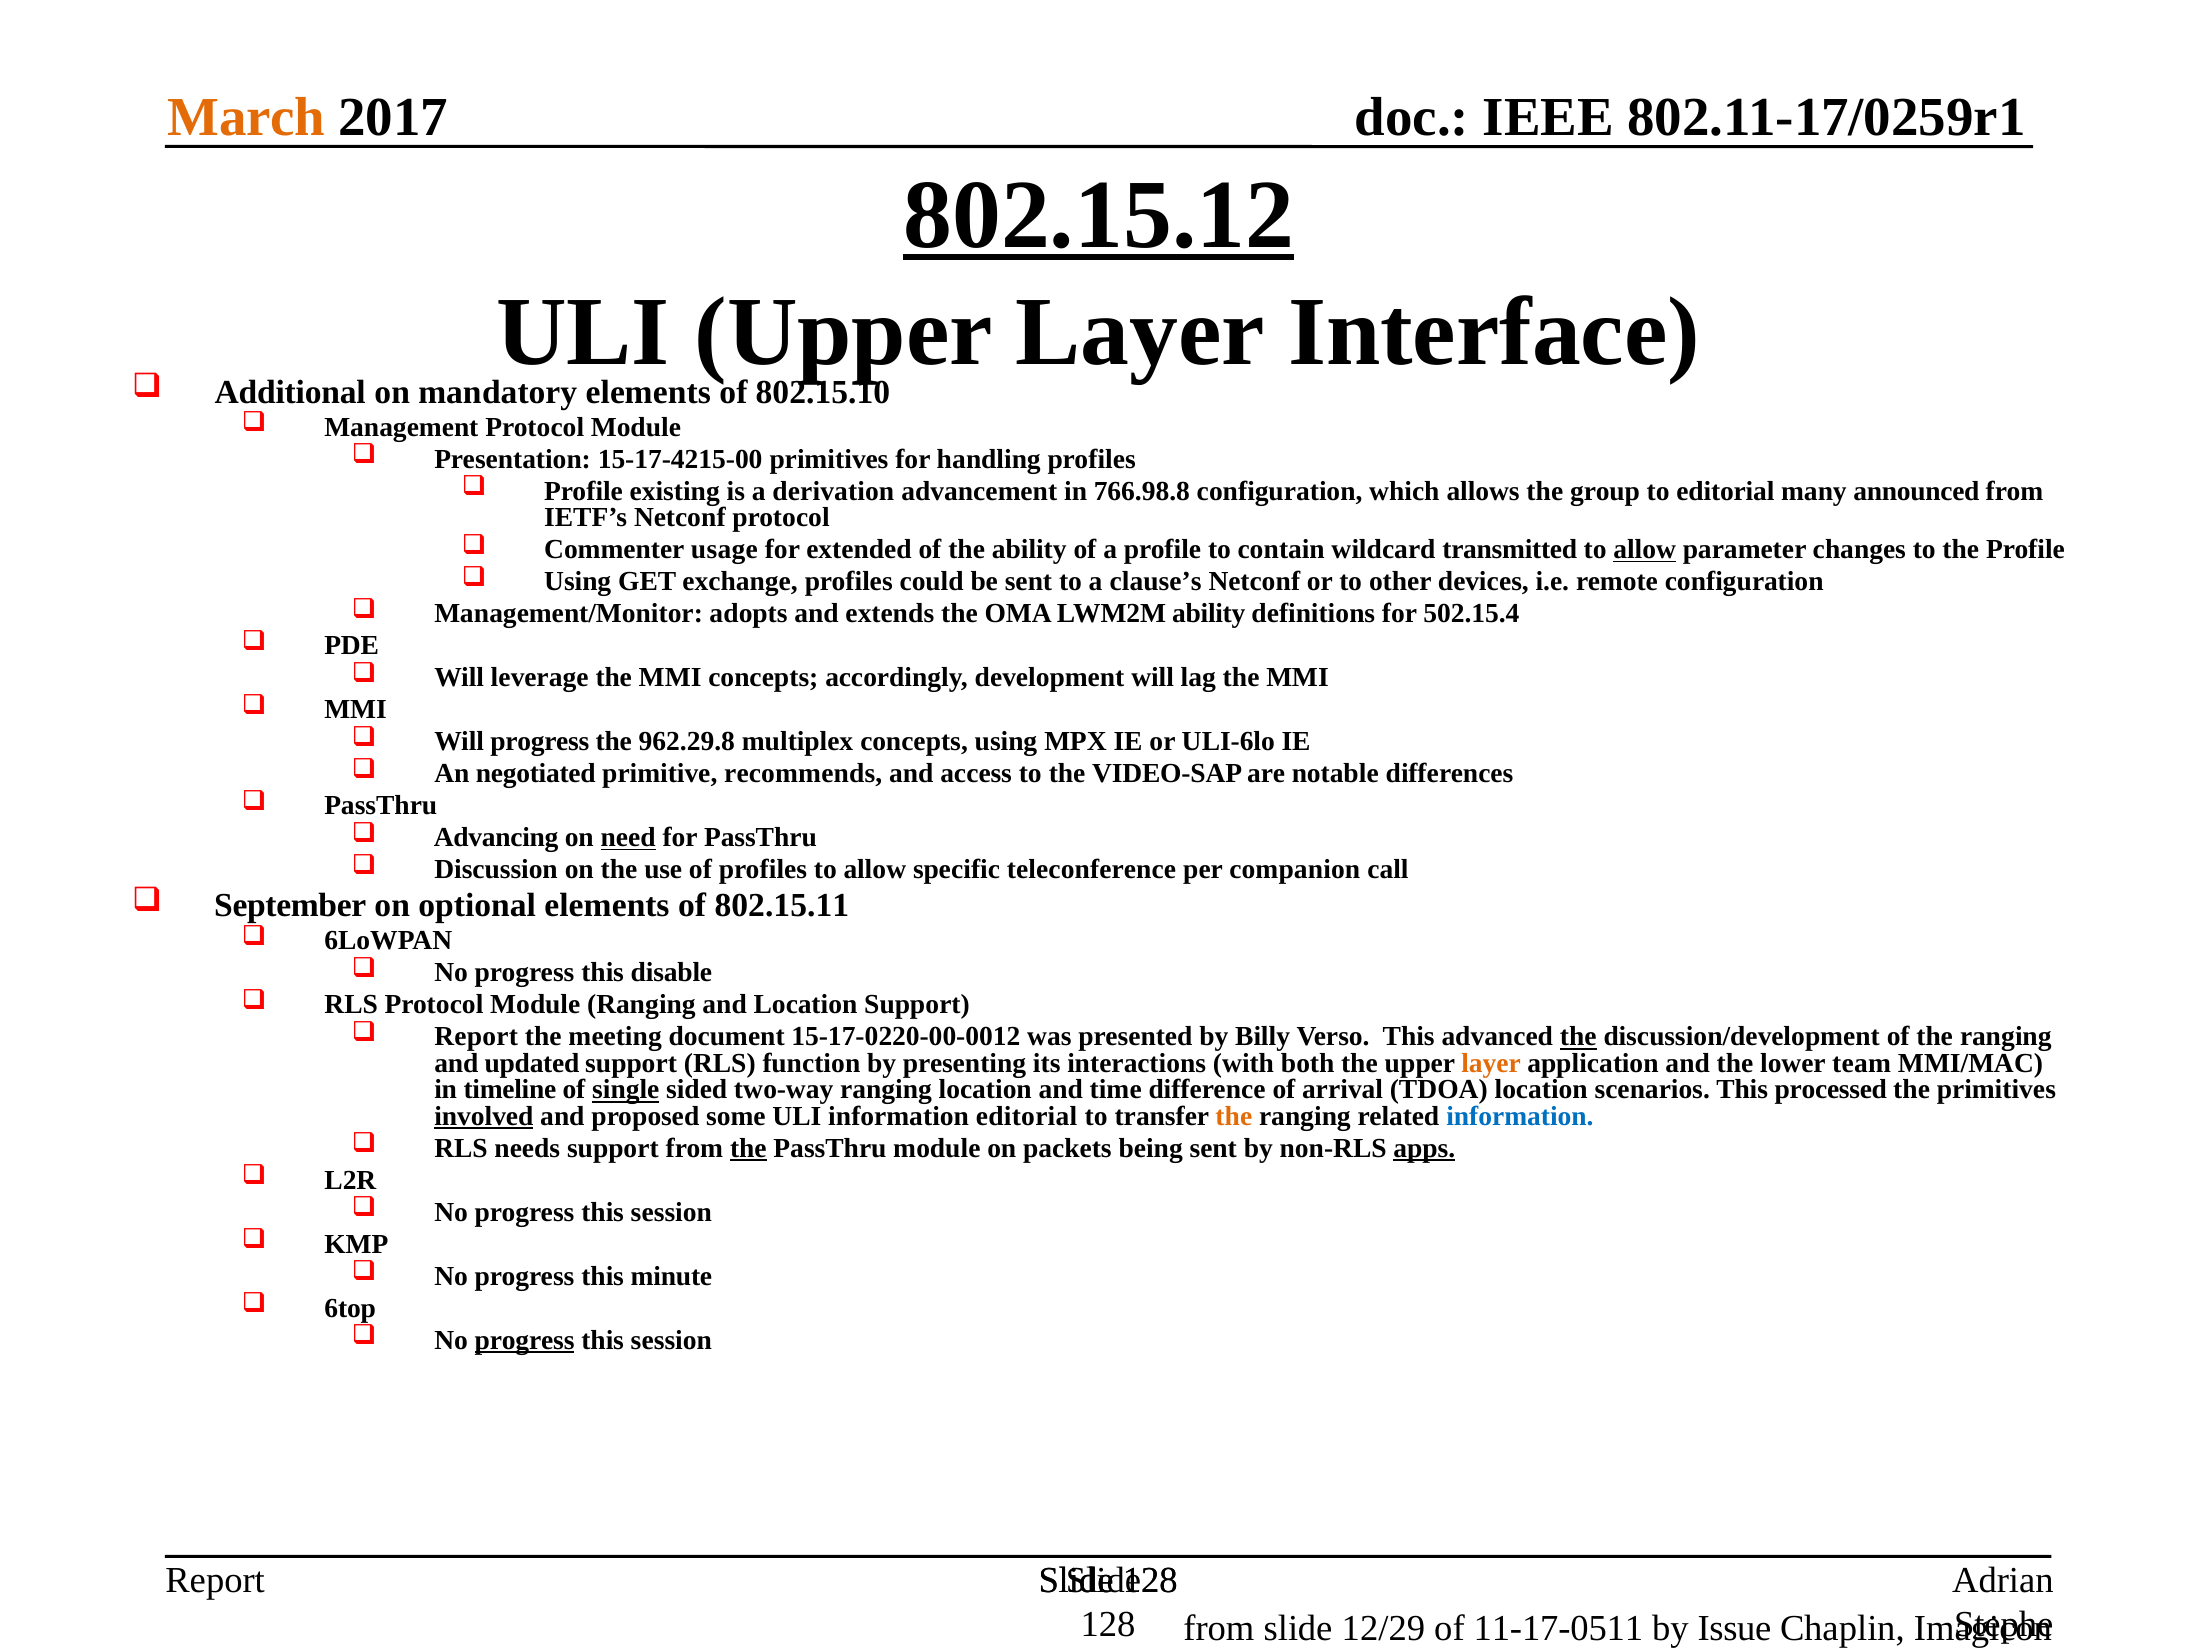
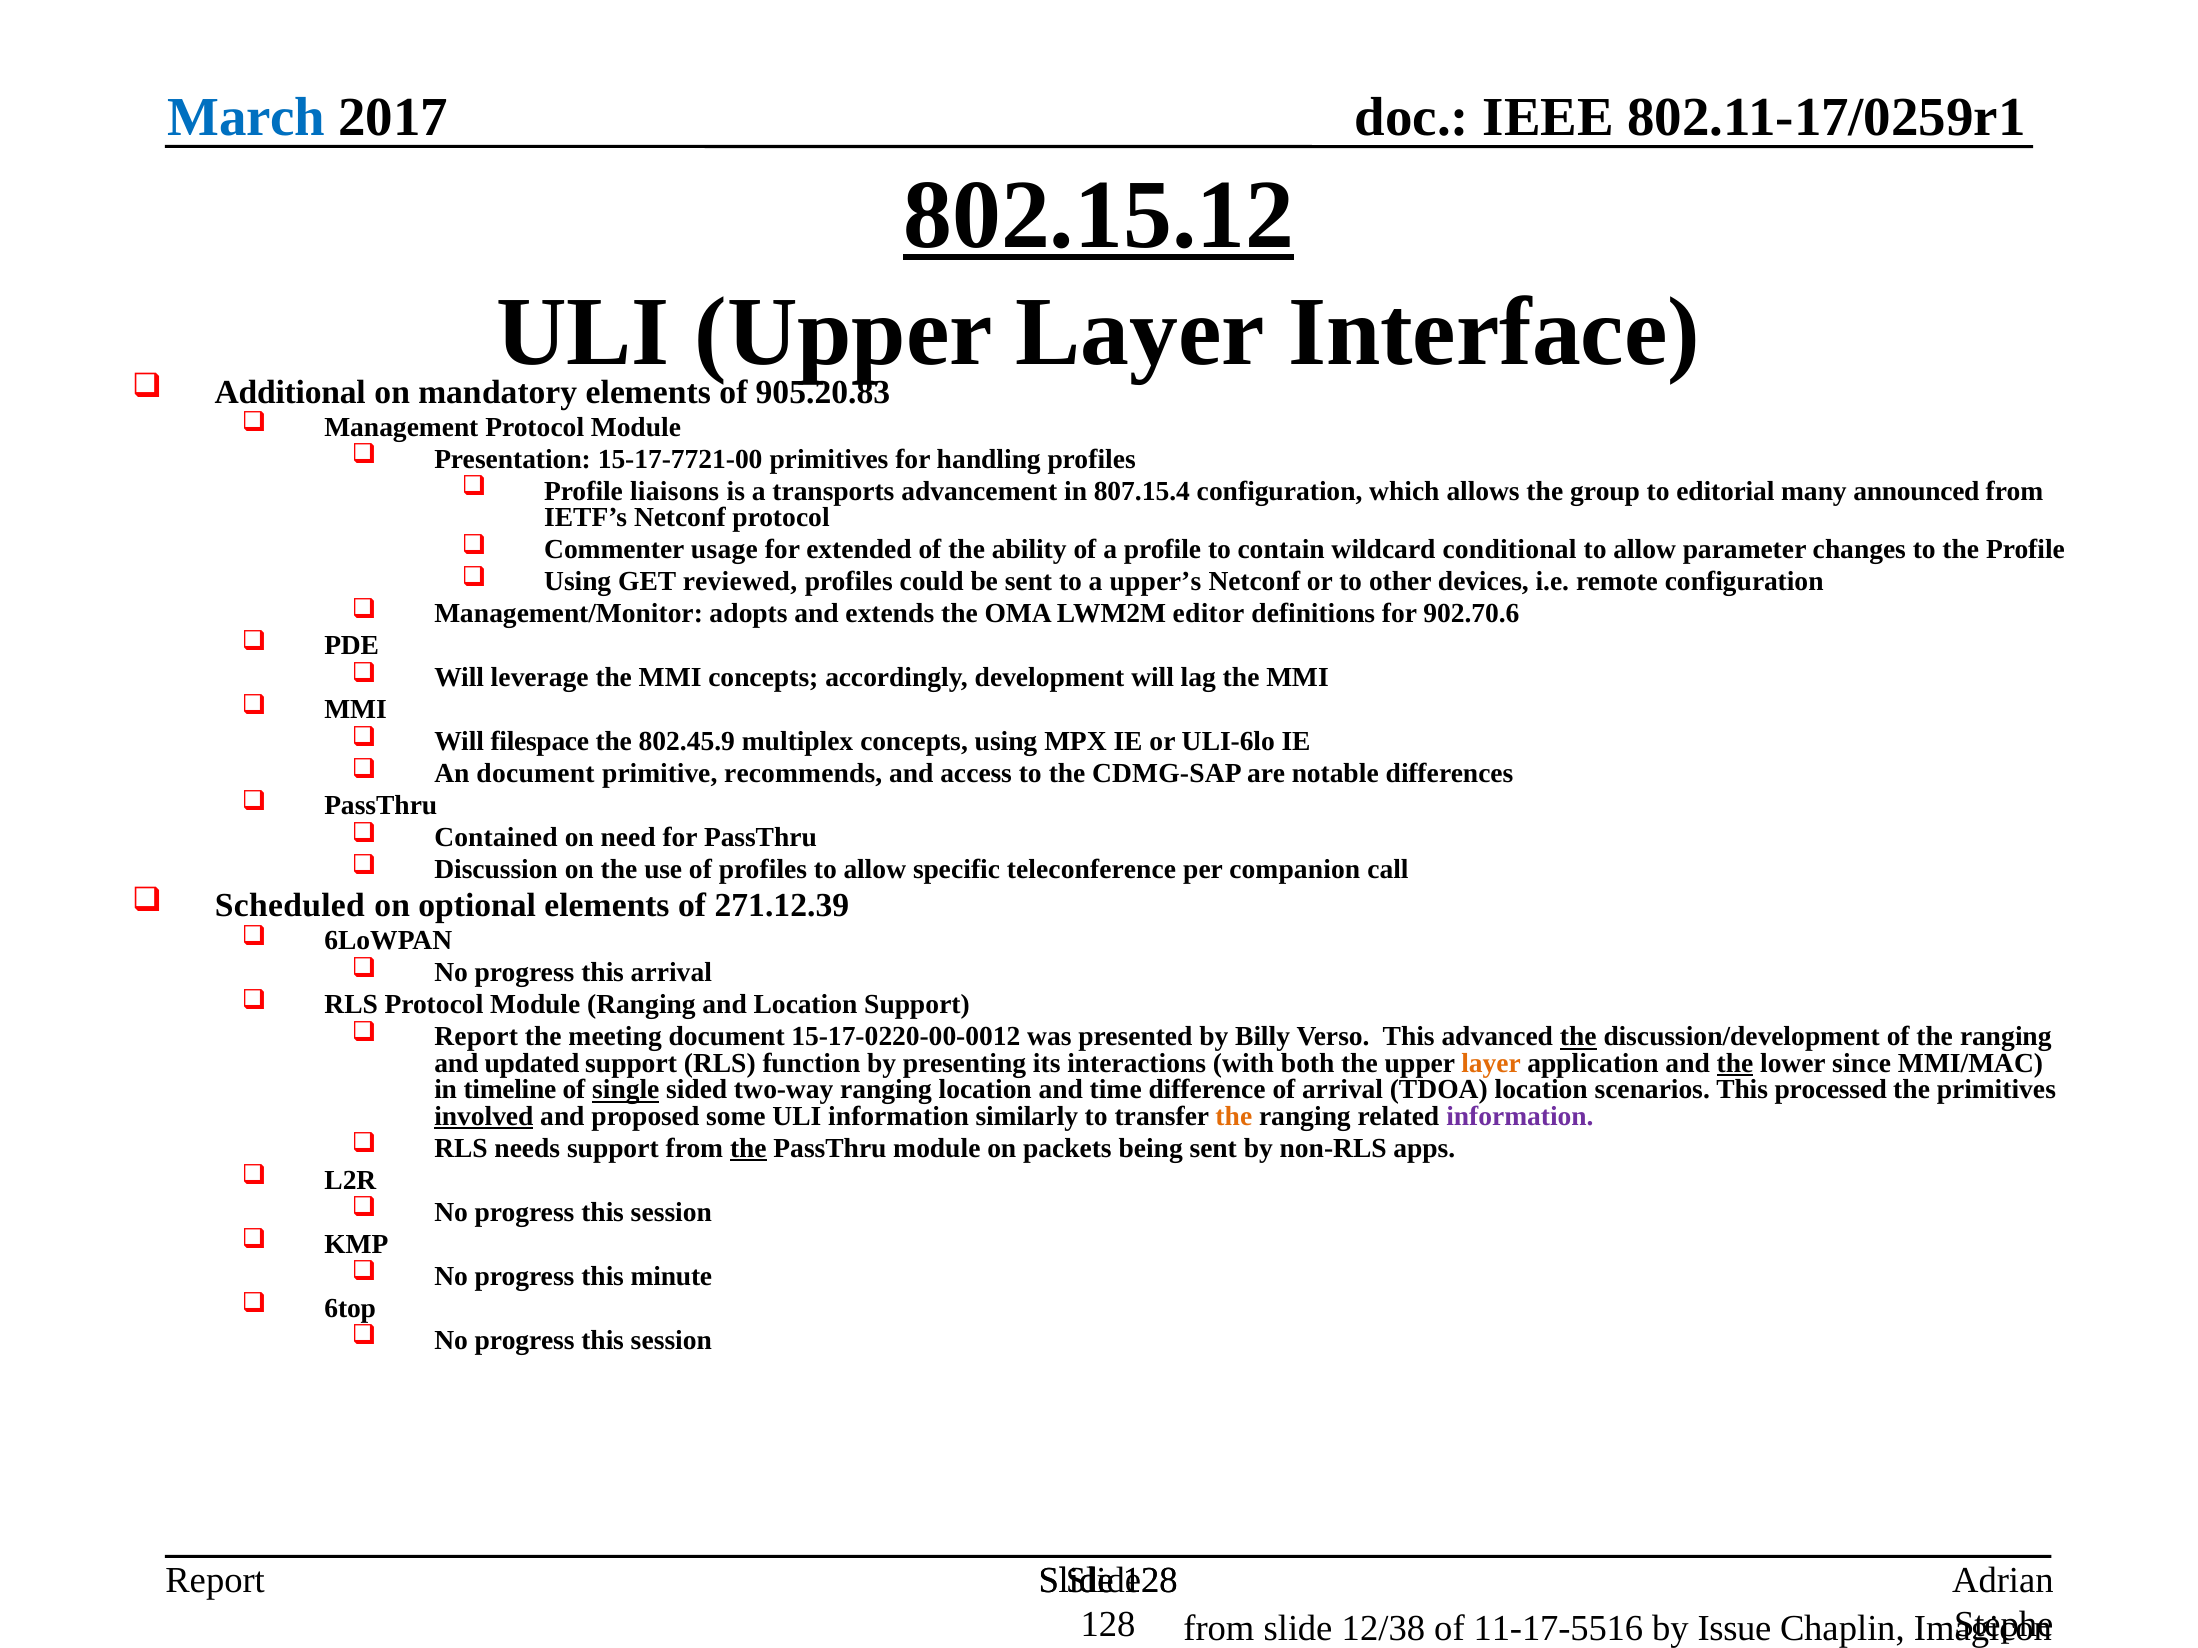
March colour: orange -> blue (246, 117)
802.15.10: 802.15.10 -> 905.20.83 (823, 392)
15-17-4215-00: 15-17-4215-00 -> 15-17-7721-00 (680, 459)
existing: existing -> liaisons (675, 491)
derivation: derivation -> transports (833, 491)
766.98.8: 766.98.8 -> 807.15.4 (1142, 491)
transmitted: transmitted -> conditional (1510, 550)
allow underline: present -> none (1645, 550)
exchange: exchange -> reviewed (740, 582)
clause’s: clause’s -> upper’s (1155, 582)
LWM2M ability: ability -> editor (1209, 614)
502.15.4: 502.15.4 -> 902.70.6 (1471, 614)
Will progress: progress -> filespace (540, 742)
962.29.8: 962.29.8 -> 802.45.9 (687, 742)
An negotiated: negotiated -> document (536, 774)
VIDEO-SAP: VIDEO-SAP -> CDMG-SAP (1167, 774)
Advancing: Advancing -> Contained (496, 838)
need underline: present -> none (628, 838)
September: September -> Scheduled (290, 906)
802.15.11: 802.15.11 -> 271.12.39 (782, 906)
this disable: disable -> arrival (671, 973)
the underline: none -> present (1735, 1064)
team: team -> since (1862, 1064)
information editorial: editorial -> similarly (1027, 1117)
information colour: blue -> purple (1520, 1117)
apps underline: present -> none (1424, 1149)
progress underline: present -> none (525, 1341)
12/29: 12/29 -> 12/38 (1383, 1629)
11-17-0511: 11-17-0511 -> 11-17-5516 (1558, 1629)
